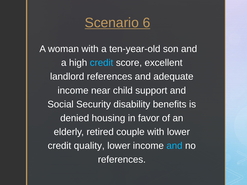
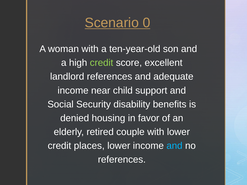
6: 6 -> 0 (146, 23)
credit colour: light blue -> light green (102, 63)
quality: quality -> places (89, 146)
